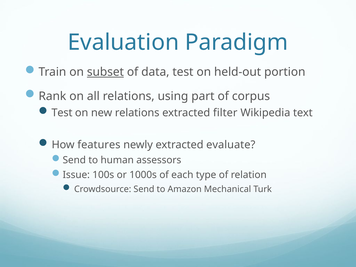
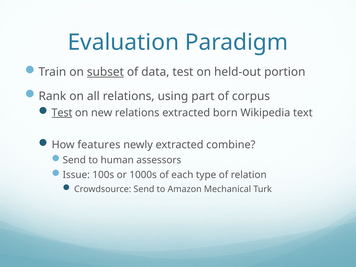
Test underline: none -> present (62, 113)
filter: filter -> born (225, 113)
evaluate: evaluate -> combine (231, 145)
